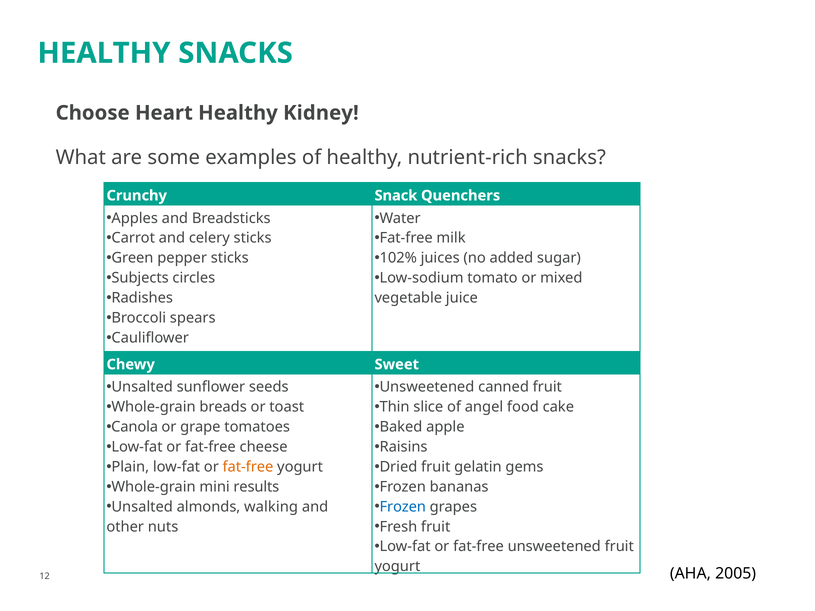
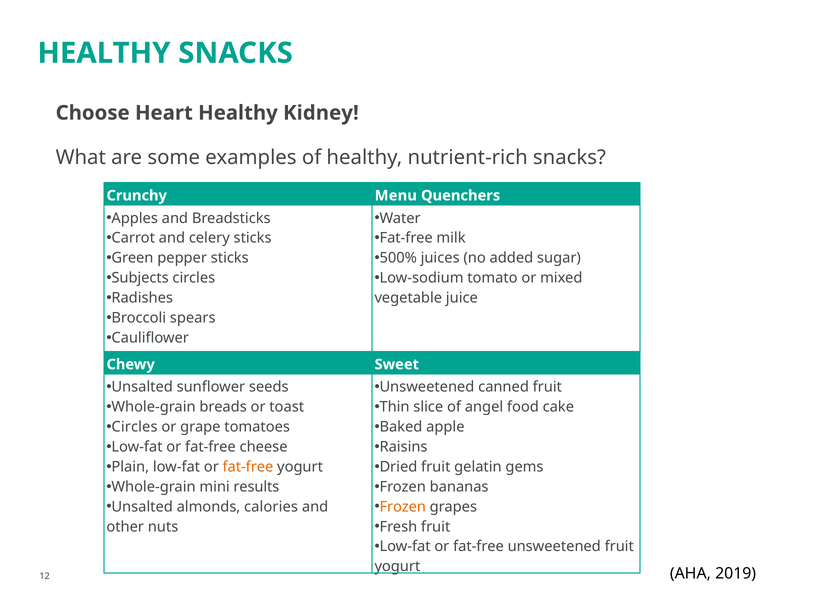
Snack: Snack -> Menu (396, 196)
102%: 102% -> 500% (398, 258)
Canola: Canola -> Circles (135, 427)
walking: walking -> calories (271, 507)
Frozen colour: blue -> orange (403, 507)
2005: 2005 -> 2019 (736, 574)
